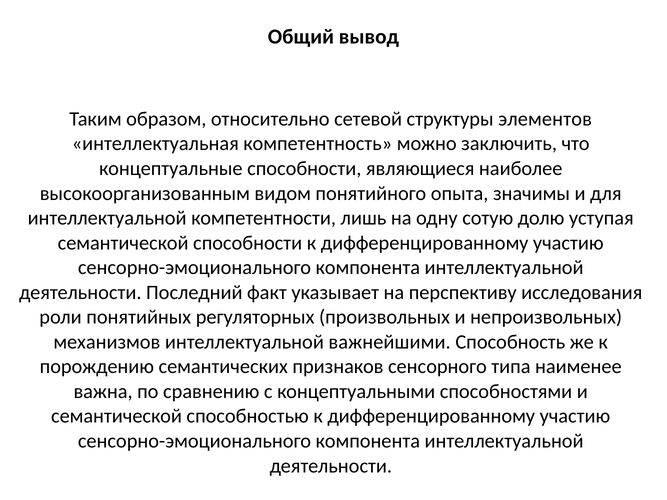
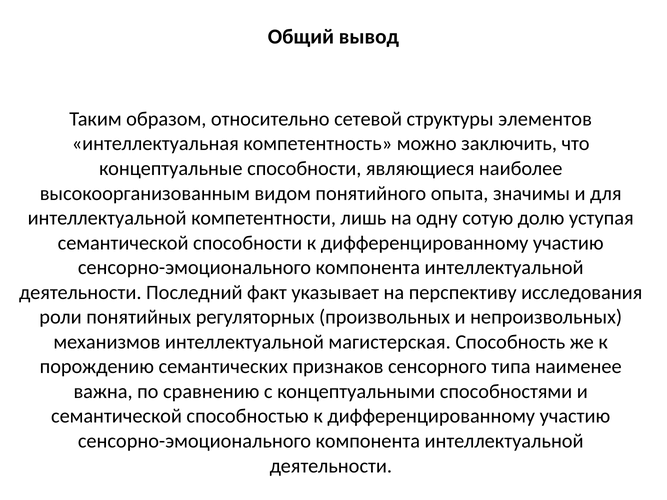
важнейшими: важнейшими -> магистерская (390, 342)
